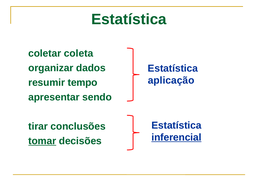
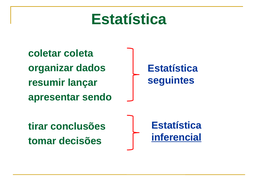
aplicação: aplicação -> seguintes (171, 80)
tempo: tempo -> lançar (83, 82)
tomar underline: present -> none (42, 141)
